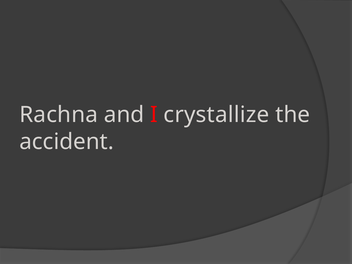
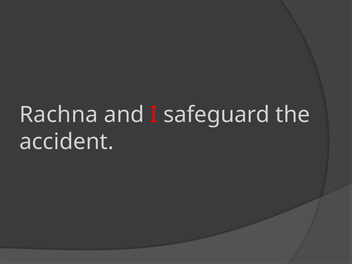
crystallize: crystallize -> safeguard (217, 115)
